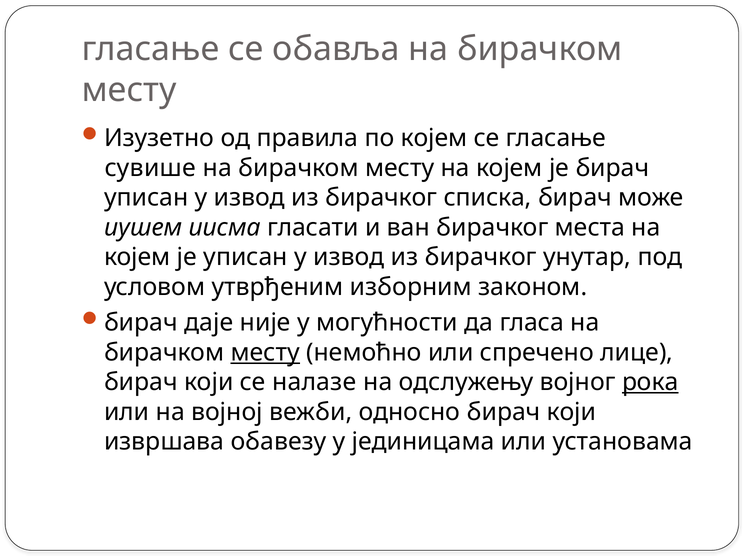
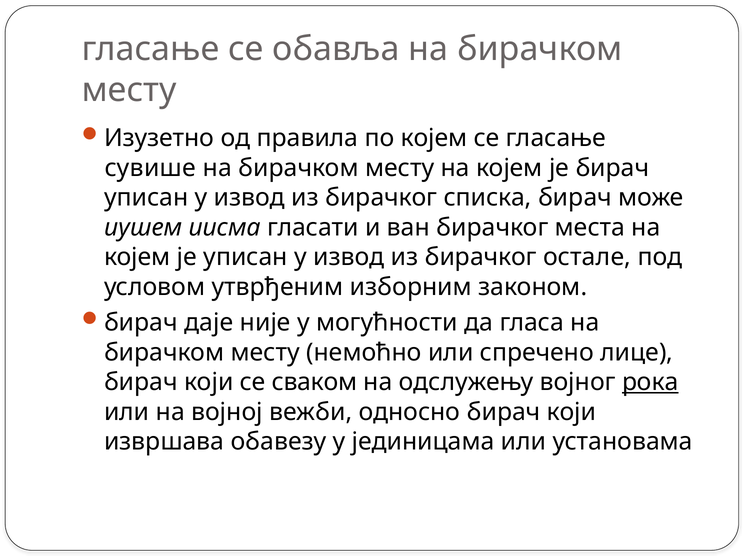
унутар: унутар -> остале (587, 257)
месту underline: present -> none (265, 352)
налазе: налазе -> сваком (315, 382)
